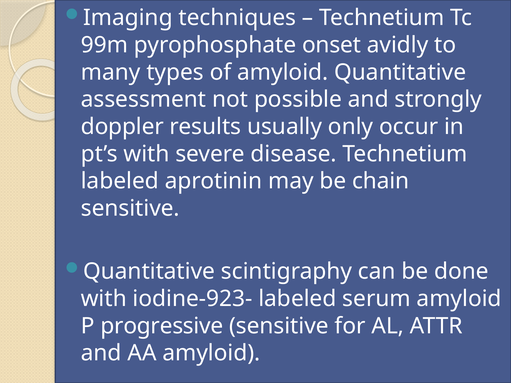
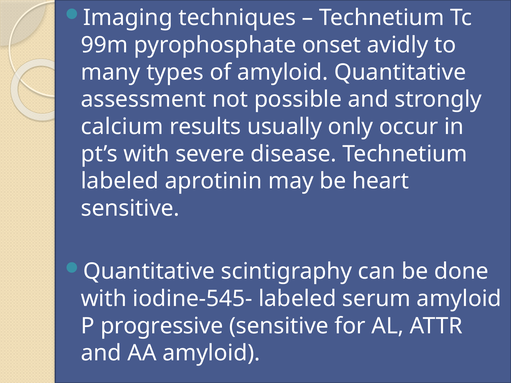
doppler: doppler -> calcium (122, 127)
chain: chain -> heart (381, 181)
iodine-923-: iodine-923- -> iodine-545- (193, 299)
